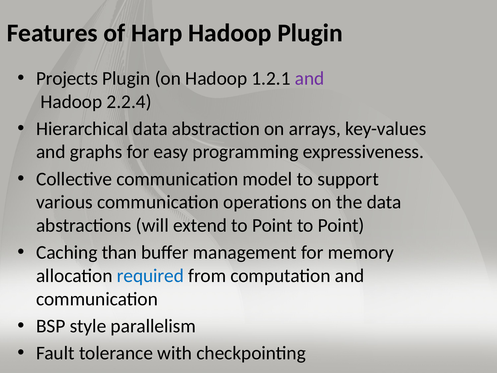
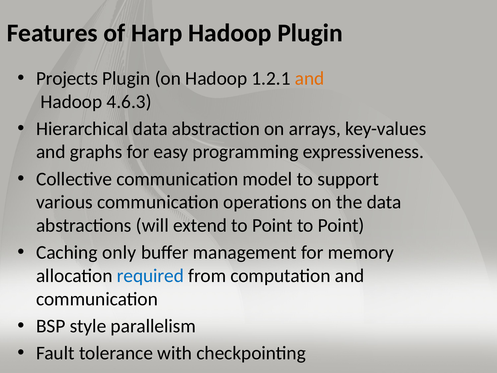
and colour: purple -> orange (310, 78)
2.2.4: 2.2.4 -> 4.6.3 (129, 102)
than: than -> only (119, 252)
